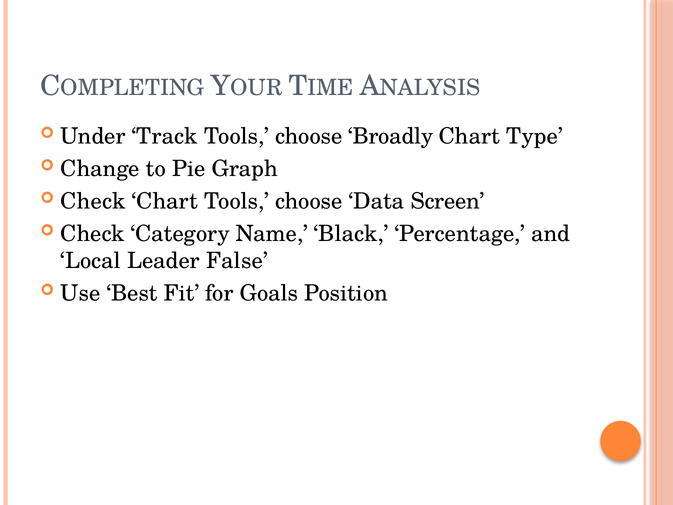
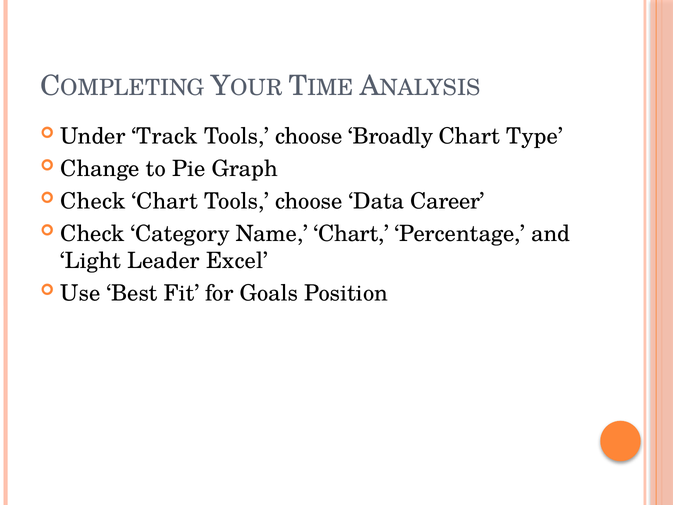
Screen: Screen -> Career (447, 201)
Name Black: Black -> Chart (351, 234)
Local: Local -> Light (91, 261)
False: False -> Excel (237, 261)
